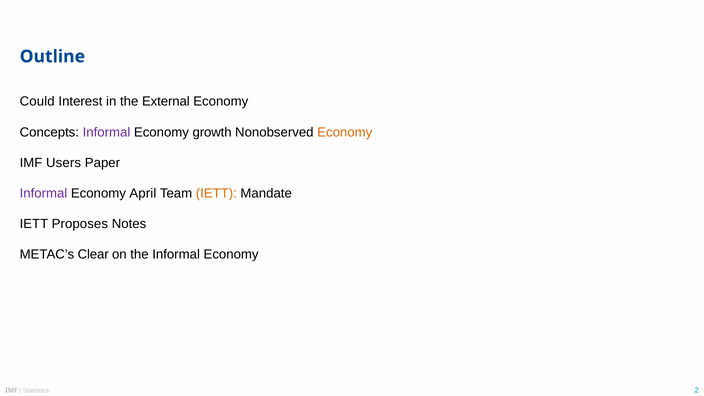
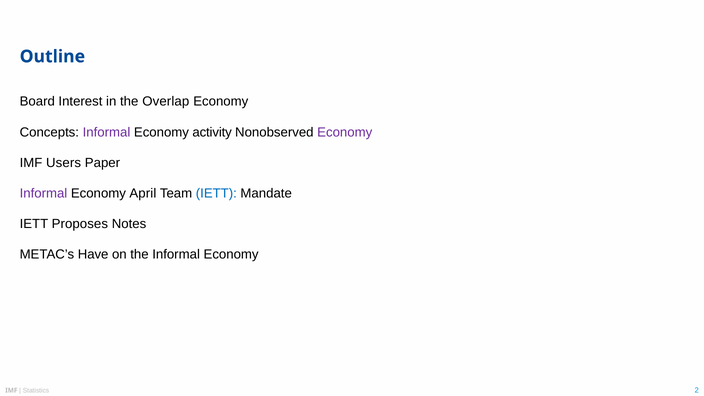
Could: Could -> Board (37, 102)
External: External -> Overlap (166, 102)
growth: growth -> activity (212, 132)
Economy colour: orange -> purple (345, 132)
IETT colour: orange -> blue (216, 193)
Clear: Clear -> Have (93, 254)
